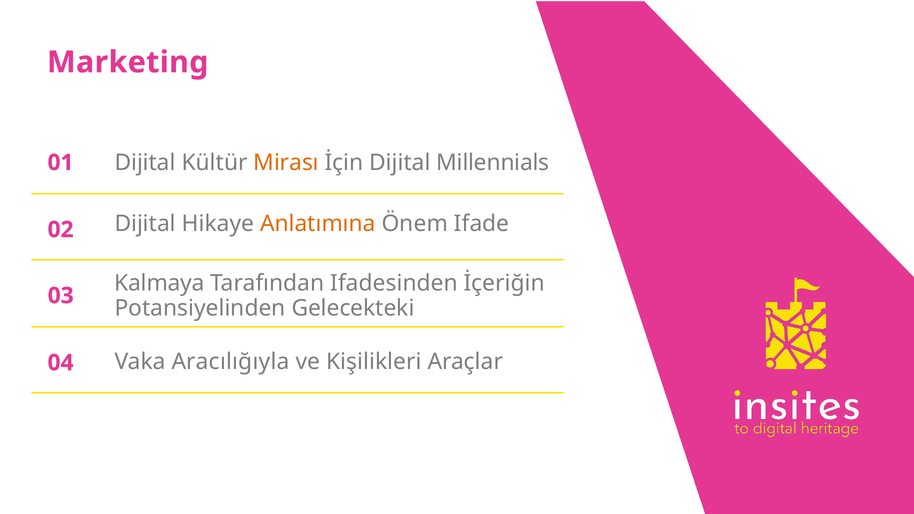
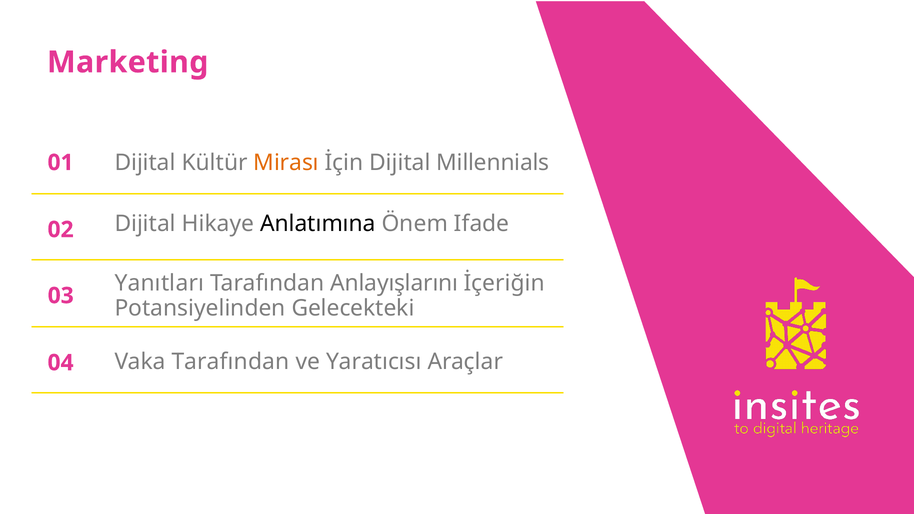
Anlatımına colour: orange -> black (318, 224)
Kalmaya: Kalmaya -> Yanıtları (159, 283)
Ifadesinden: Ifadesinden -> Anlayışlarını (394, 283)
Vaka Aracılığıyla: Aracılığıyla -> Tarafından (231, 362)
Kişilikleri: Kişilikleri -> Yaratıcısı (374, 362)
